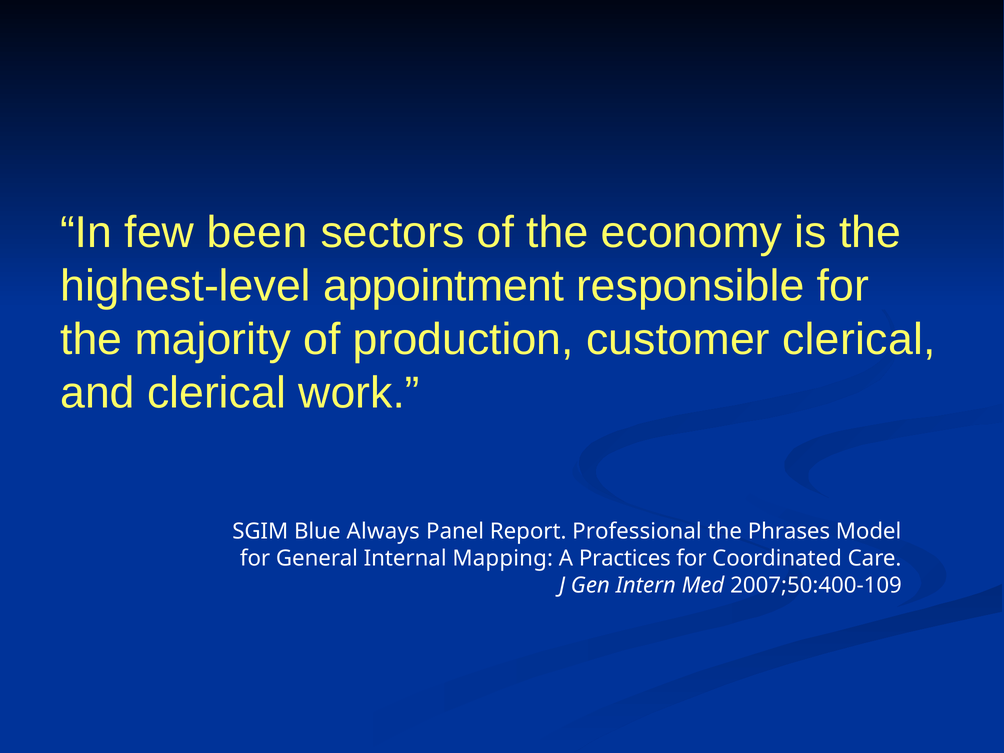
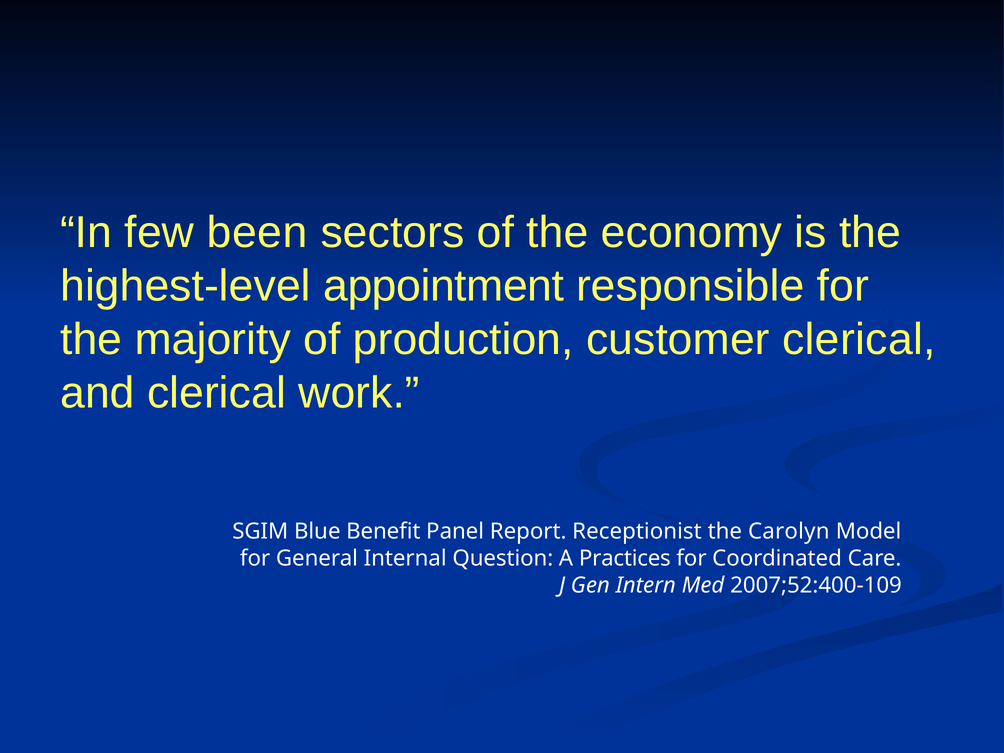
Always: Always -> Benefit (383, 532)
Professional: Professional -> Receptionist (637, 532)
Phrases: Phrases -> Carolyn (789, 532)
Mapping: Mapping -> Question (503, 558)
2007;50:400-109: 2007;50:400-109 -> 2007;52:400-109 (816, 585)
